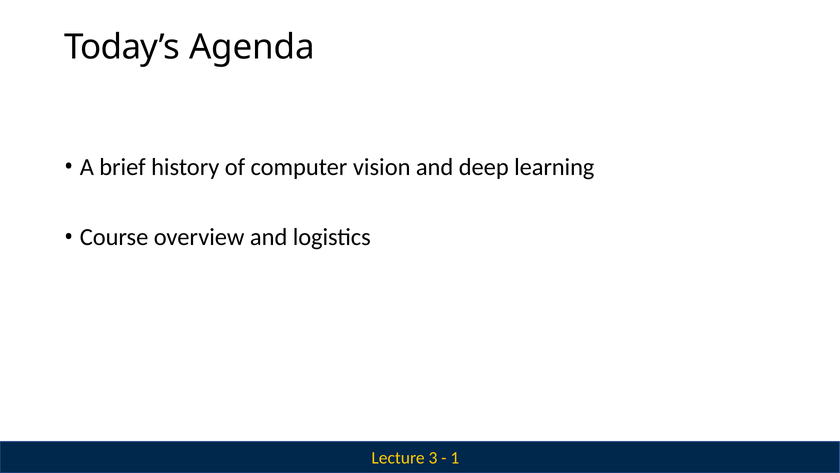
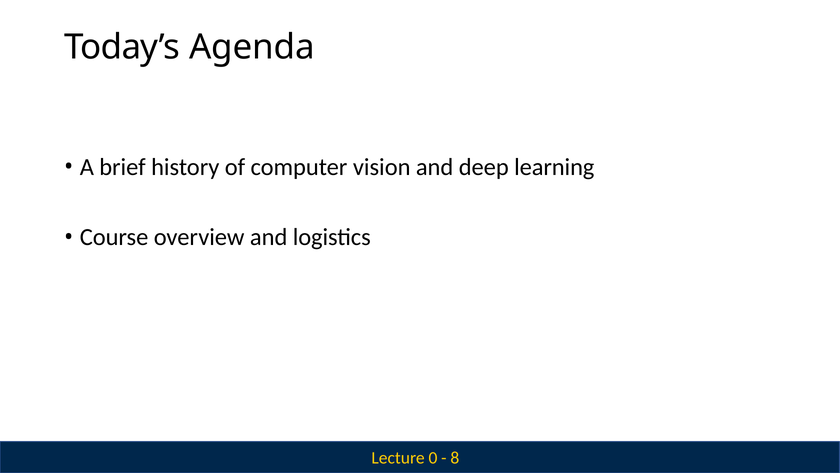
3: 3 -> 0 (433, 457)
1: 1 -> 8 (455, 457)
